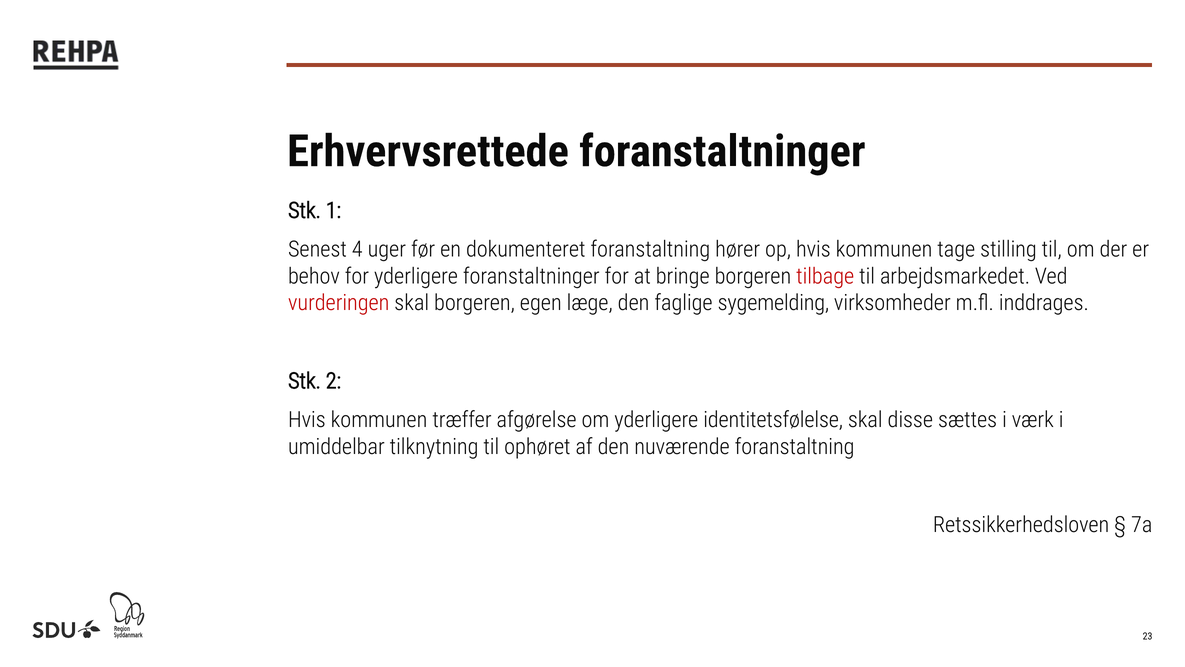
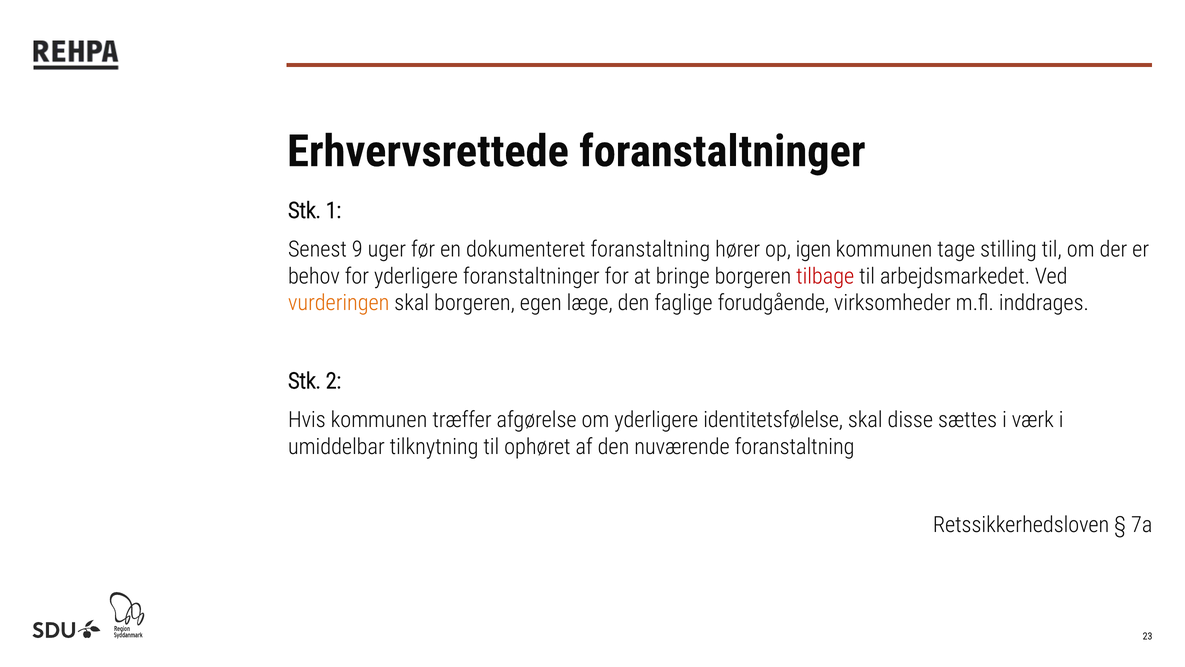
4: 4 -> 9 (357, 249)
op hvis: hvis -> igen (813, 249)
vurderingen colour: red -> orange (339, 303)
sygemelding: sygemelding -> forudgående (773, 303)
